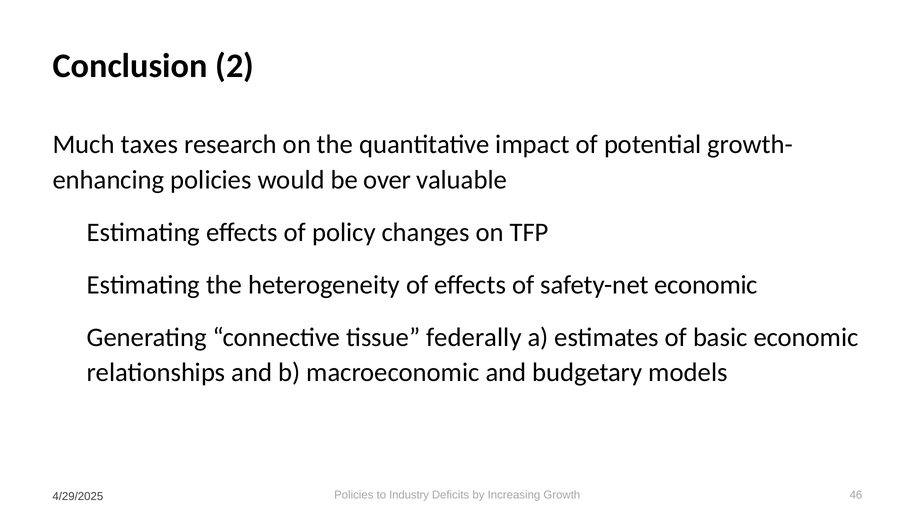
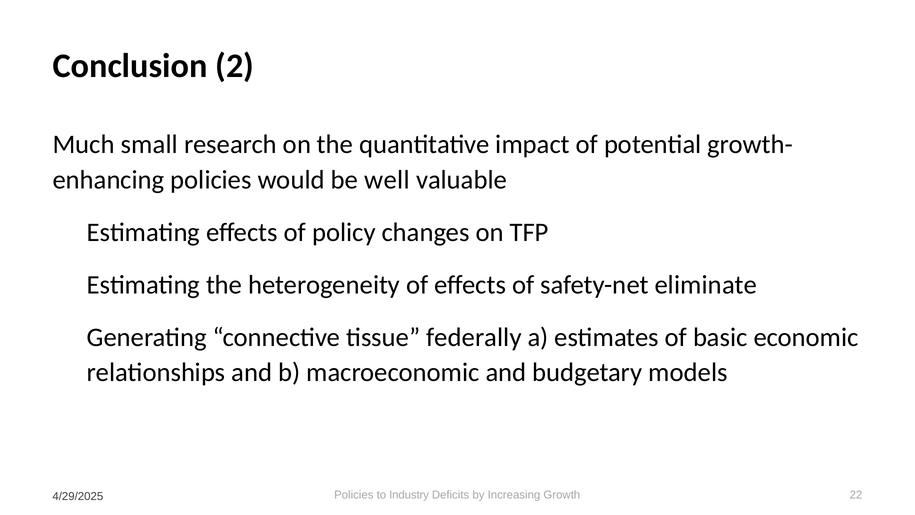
taxes: taxes -> small (149, 145)
over: over -> well (387, 180)
safety-net economic: economic -> eliminate (706, 285)
46: 46 -> 22 (856, 495)
